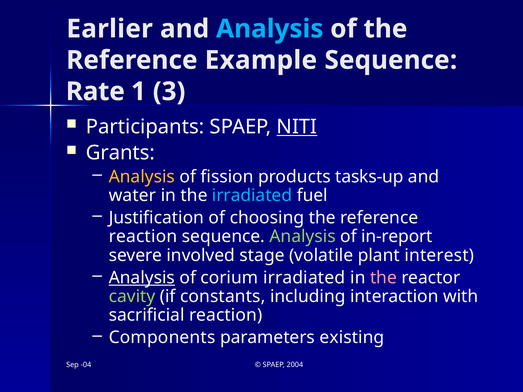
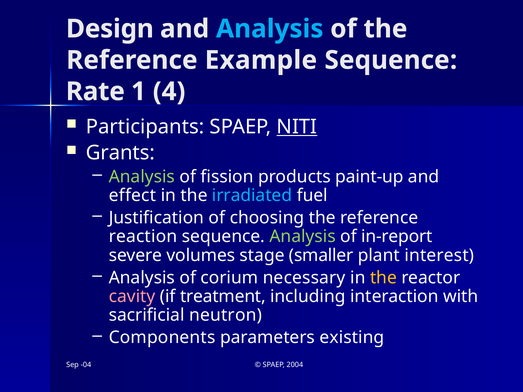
Earlier: Earlier -> Design (110, 29)
3: 3 -> 4 (169, 92)
Analysis colour: yellow -> light green (142, 177)
tasks-up: tasks-up -> paint-up (369, 177)
water: water -> effect (132, 196)
involved: involved -> volumes (201, 255)
volatile: volatile -> smaller (321, 255)
Analysis underline: present -> none (142, 278)
corium irradiated: irradiated -> necessary (304, 278)
the colour: pink -> yellow (383, 278)
cavity colour: light green -> pink (132, 297)
constants: constants -> treatment (223, 297)
sacrificial reaction: reaction -> neutron (226, 315)
